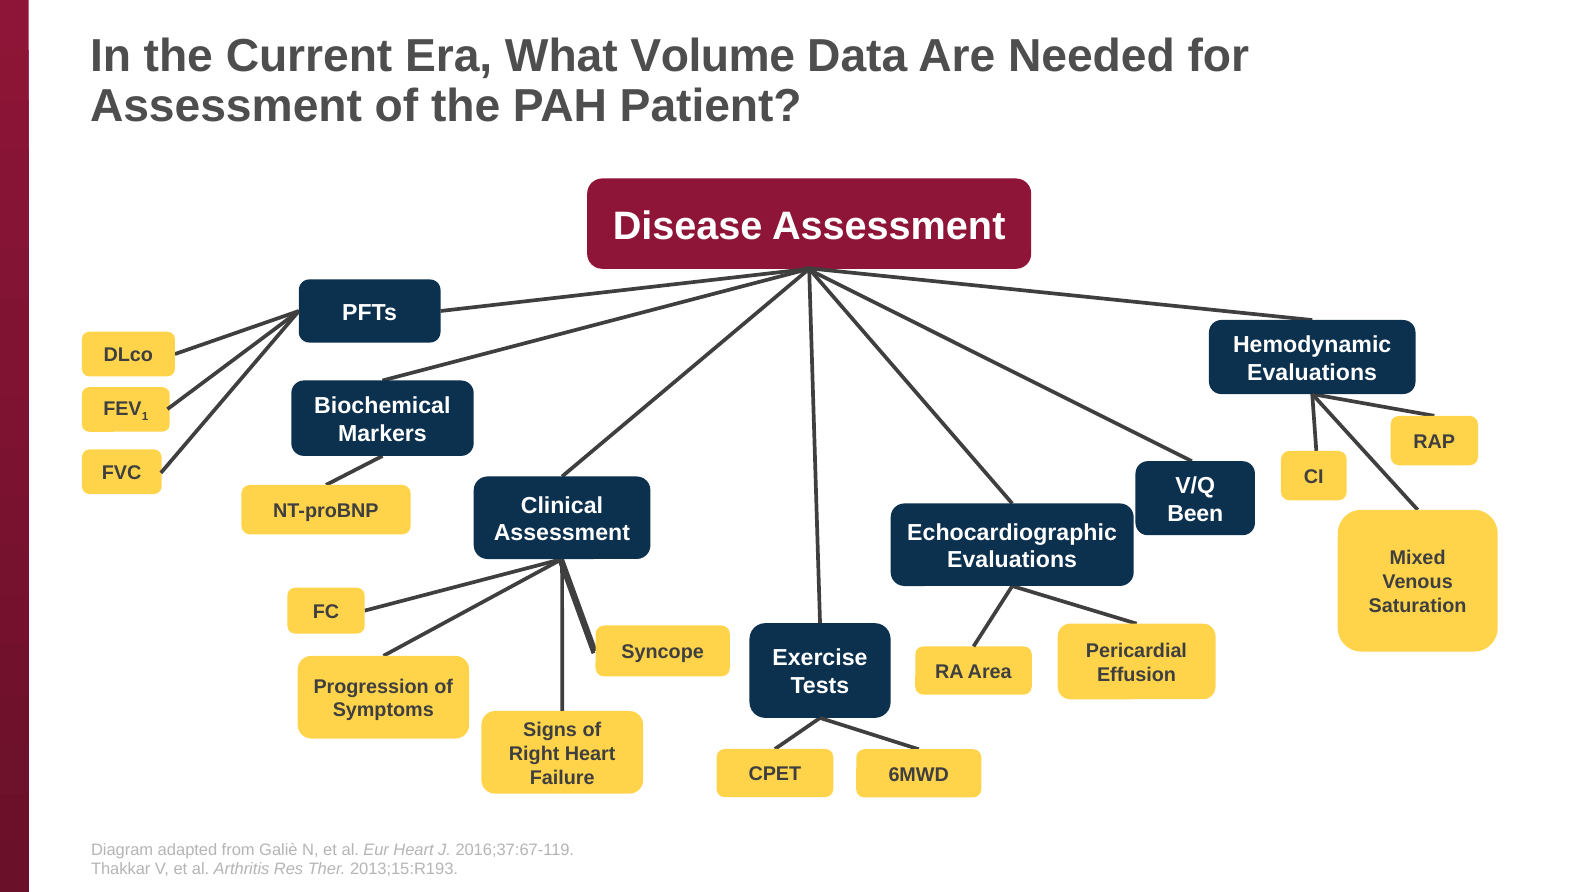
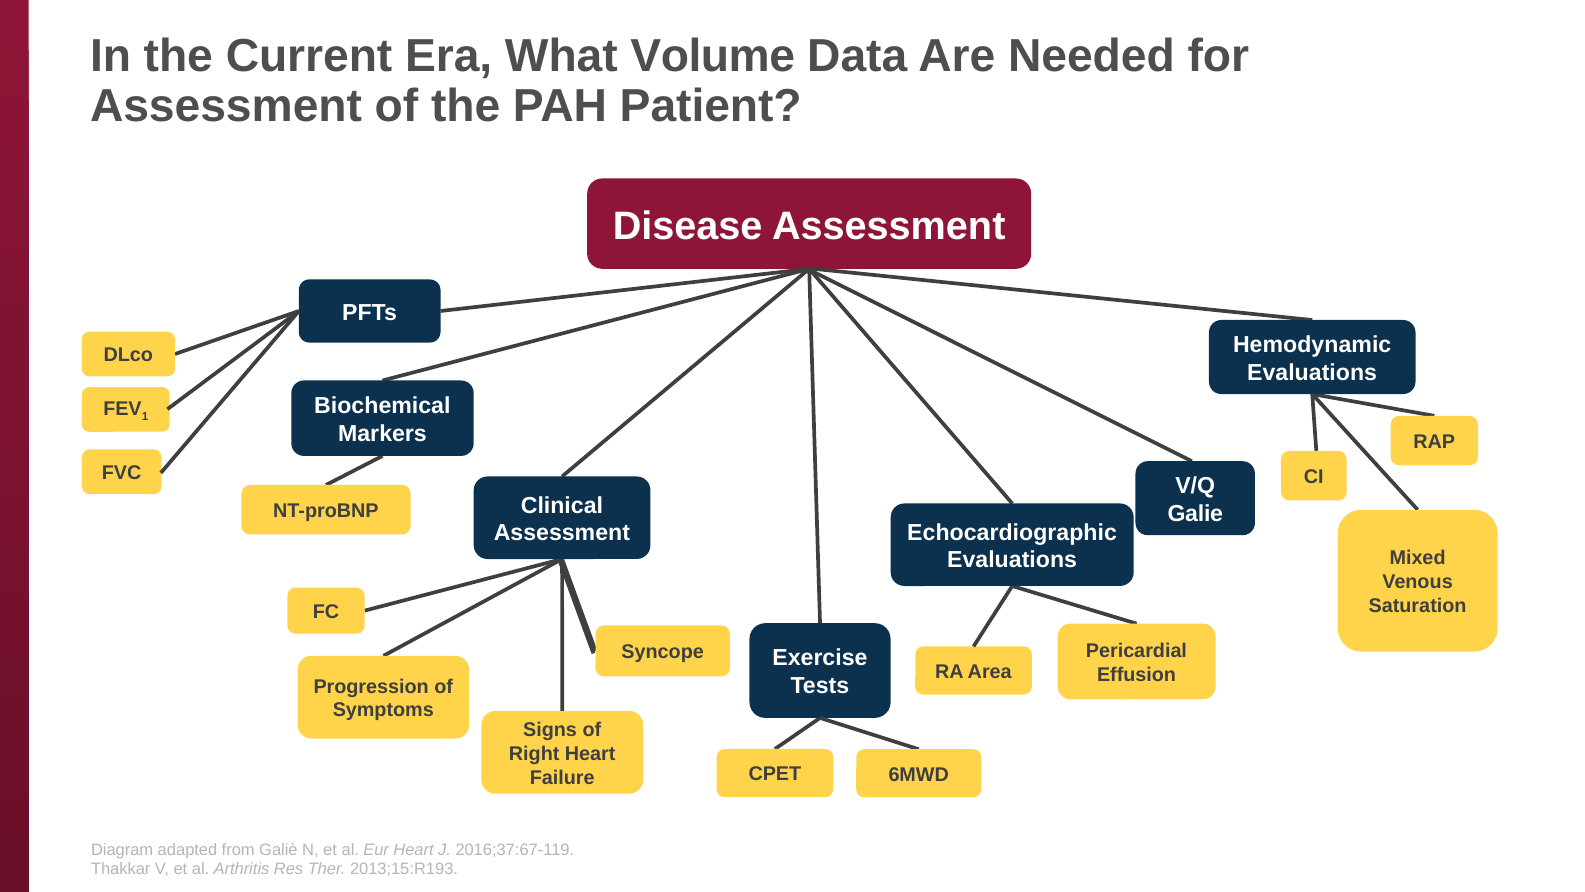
Been: Been -> Galie (1195, 513)
